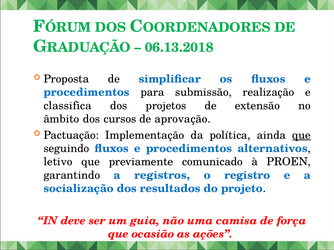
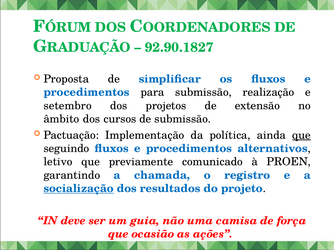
06.13.2018: 06.13.2018 -> 92.90.1827 (179, 47)
classifica: classifica -> setembro (68, 106)
de aprovação: aprovação -> submissão (183, 119)
registros: registros -> chamada (162, 175)
socialização underline: none -> present (79, 189)
